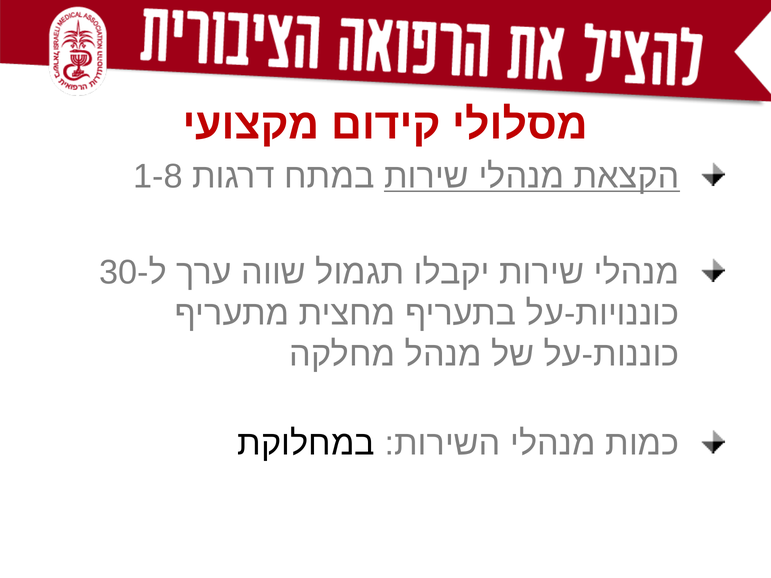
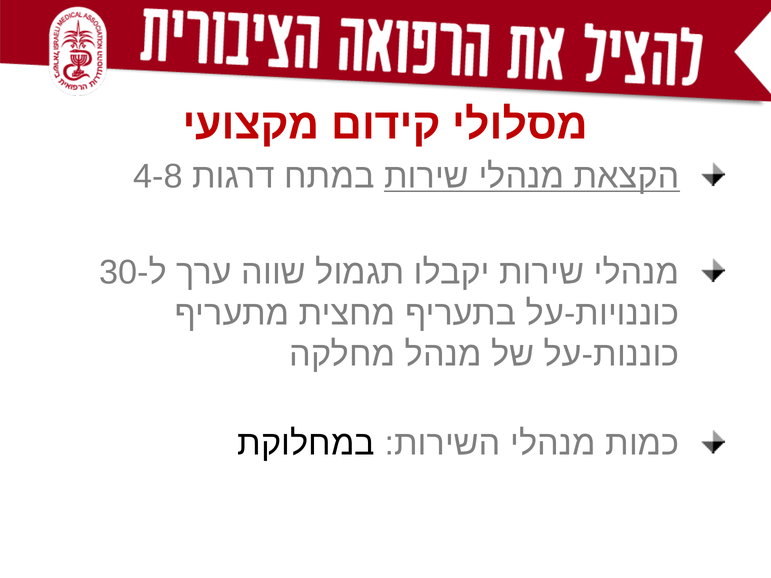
1-8: 1-8 -> 4-8 (158, 176)
